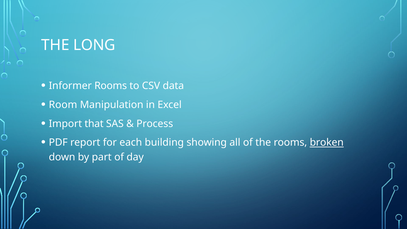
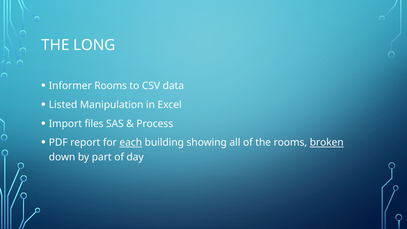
Room: Room -> Listed (63, 105)
that: that -> files (94, 124)
each underline: none -> present (131, 143)
